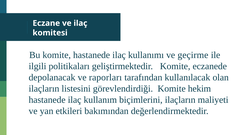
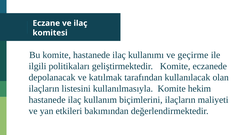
raporları: raporları -> katılmak (105, 78)
görevlendirdiği: görevlendirdiği -> kullanılmasıyla (123, 89)
